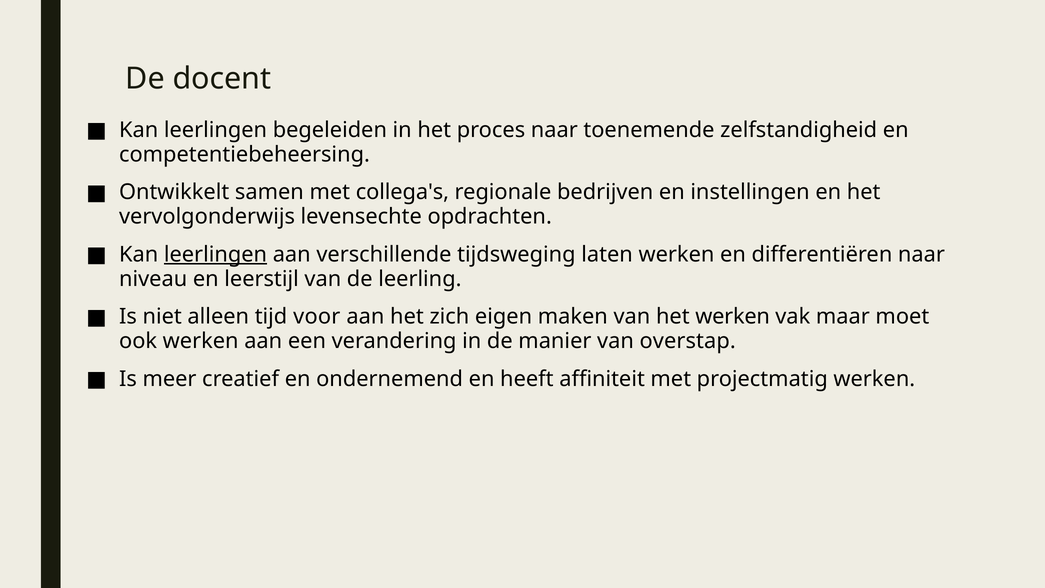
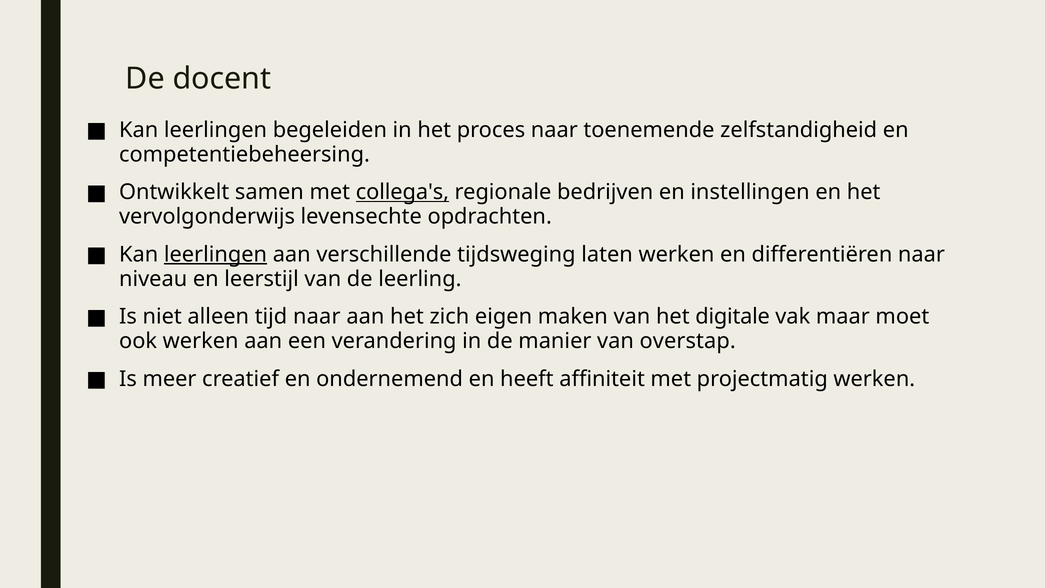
collega's underline: none -> present (402, 192)
tijd voor: voor -> naar (317, 317)
het werken: werken -> digitale (733, 317)
